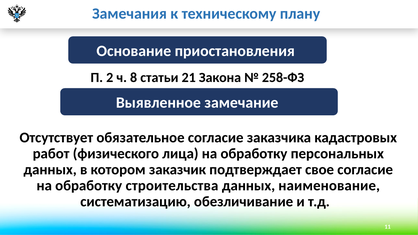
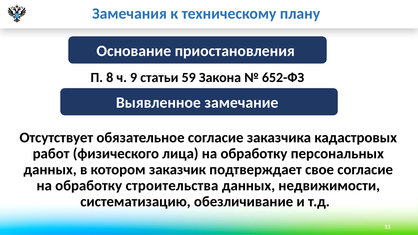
2: 2 -> 8 (110, 78)
8: 8 -> 9 (134, 78)
21: 21 -> 59 (189, 78)
258-ФЗ: 258-ФЗ -> 652-ФЗ (283, 78)
наименование: наименование -> недвижимости (329, 186)
